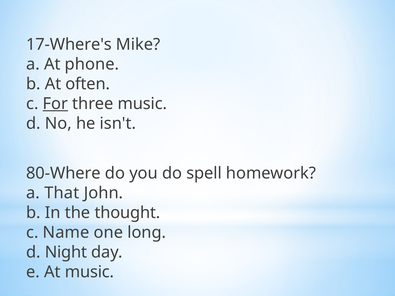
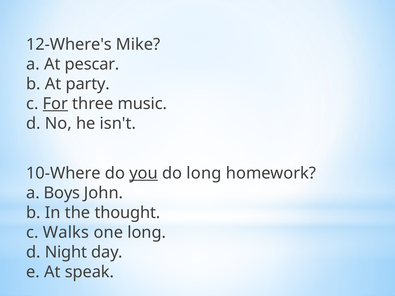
17-Where's: 17-Where's -> 12-Where's (69, 45)
phone: phone -> pescar (92, 64)
often: often -> party (88, 84)
80-Where: 80-Where -> 10-Where (63, 173)
you underline: none -> present (144, 173)
do spell: spell -> long (204, 173)
That: That -> Boys (62, 193)
Name: Name -> Walks (66, 233)
At music: music -> speak (89, 272)
